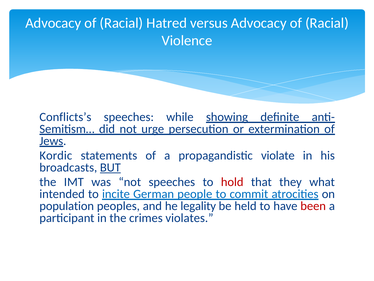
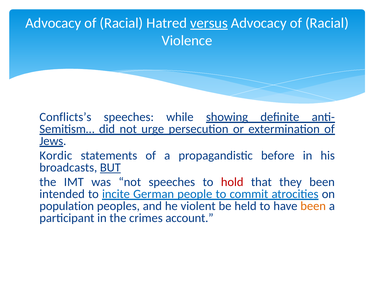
versus underline: none -> present (209, 23)
violate: violate -> before (278, 155)
they what: what -> been (322, 182)
legality: legality -> violent (198, 206)
been colour: red -> orange (313, 206)
violates: violates -> account (189, 218)
